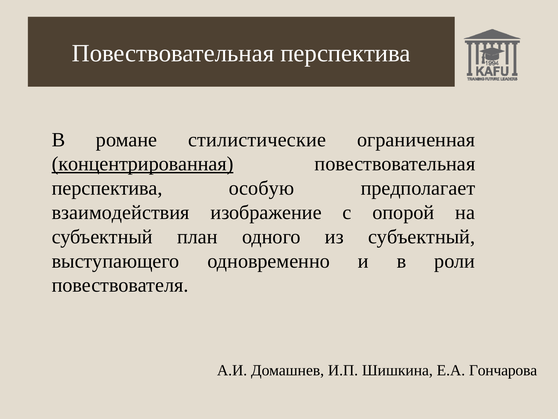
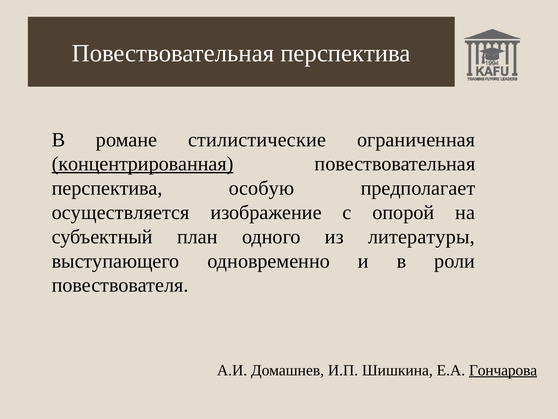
взаимодействия: взаимодействия -> осуществляется (121, 212)
из субъектный: субъектный -> литературы (421, 236)
Гончарова underline: none -> present (503, 370)
